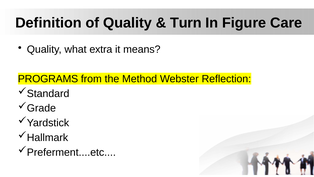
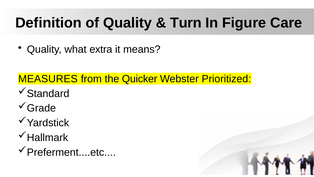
PROGRAMS: PROGRAMS -> MEASURES (48, 79)
Method: Method -> Quicker (140, 79)
Reflection: Reflection -> Prioritized (226, 79)
